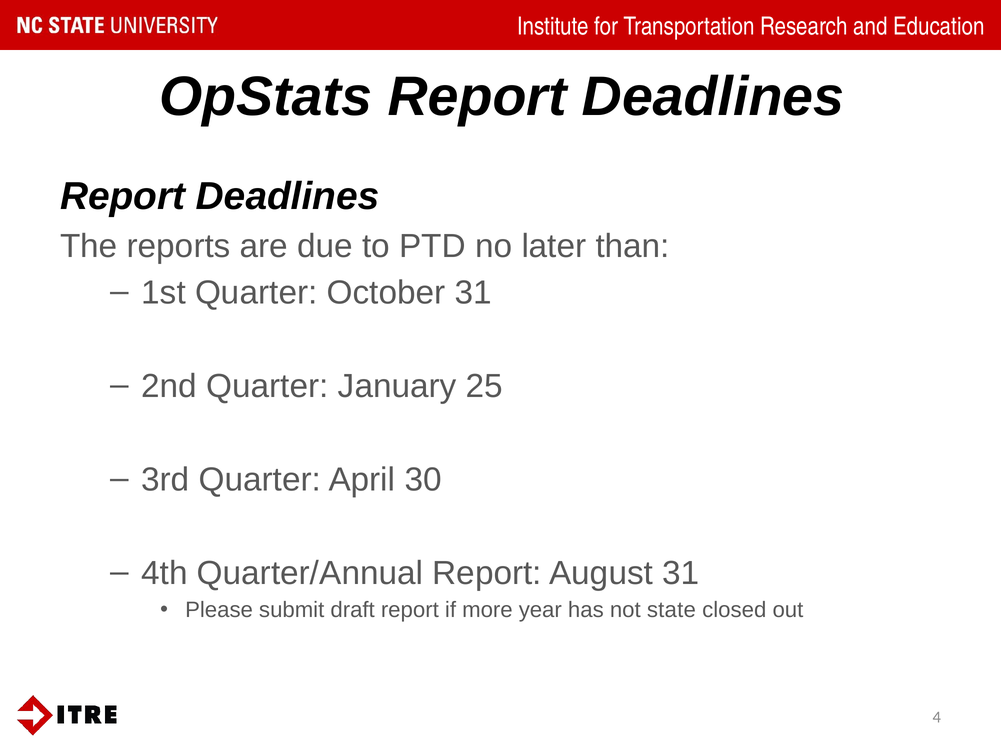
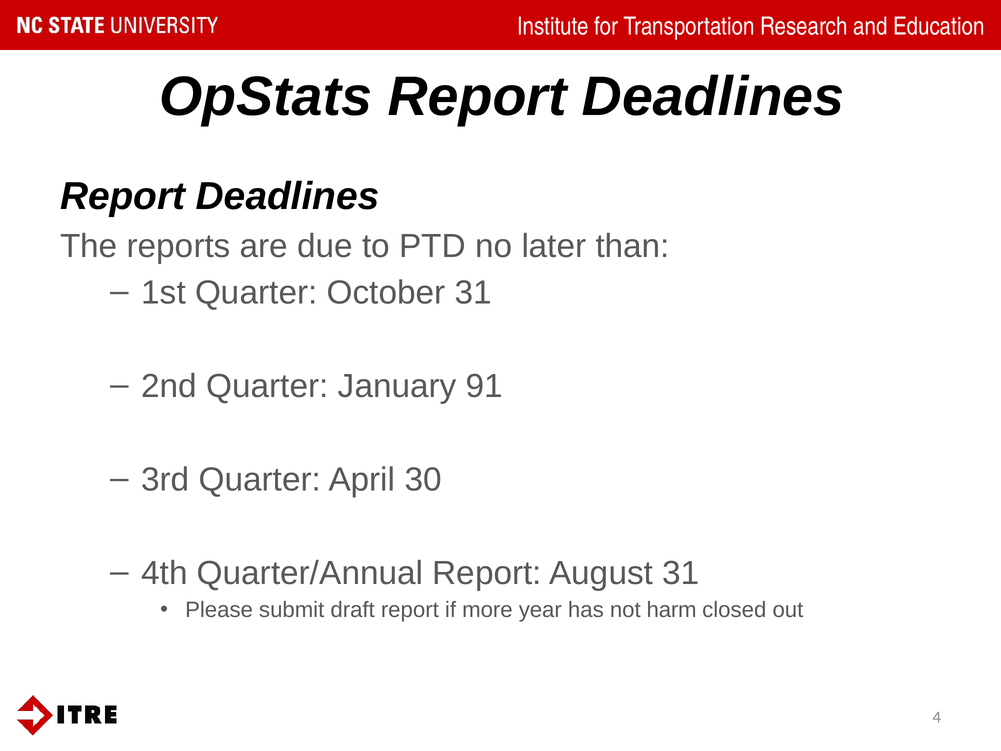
25: 25 -> 91 (484, 386)
state: state -> harm (672, 610)
